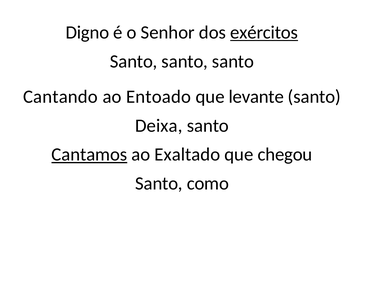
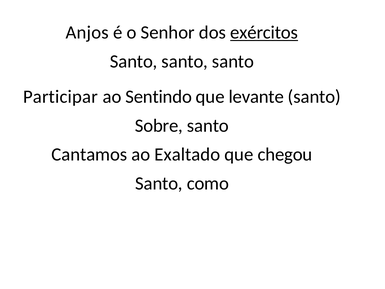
Digno: Digno -> Anjos (87, 32)
Cantando: Cantando -> Participar (60, 97)
Entoado: Entoado -> Sentindo (159, 97)
Deixa: Deixa -> Sobre (159, 125)
Cantamos underline: present -> none (89, 154)
